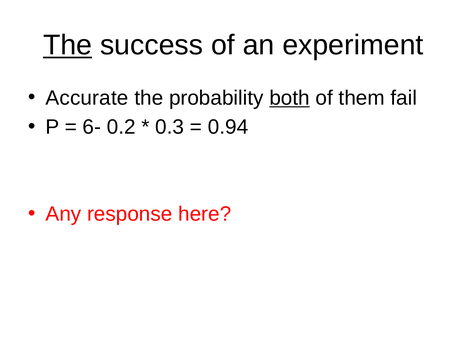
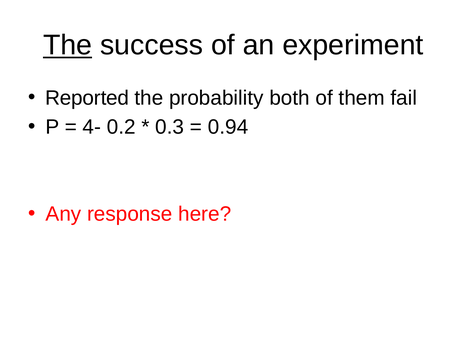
Accurate: Accurate -> Reported (87, 98)
both underline: present -> none (290, 98)
6-: 6- -> 4- (92, 127)
